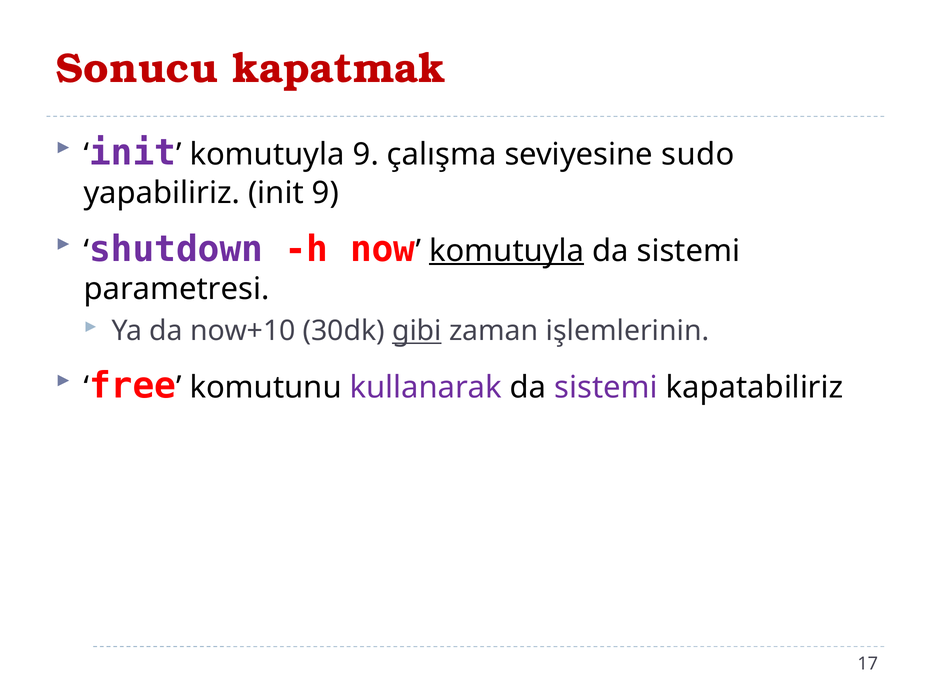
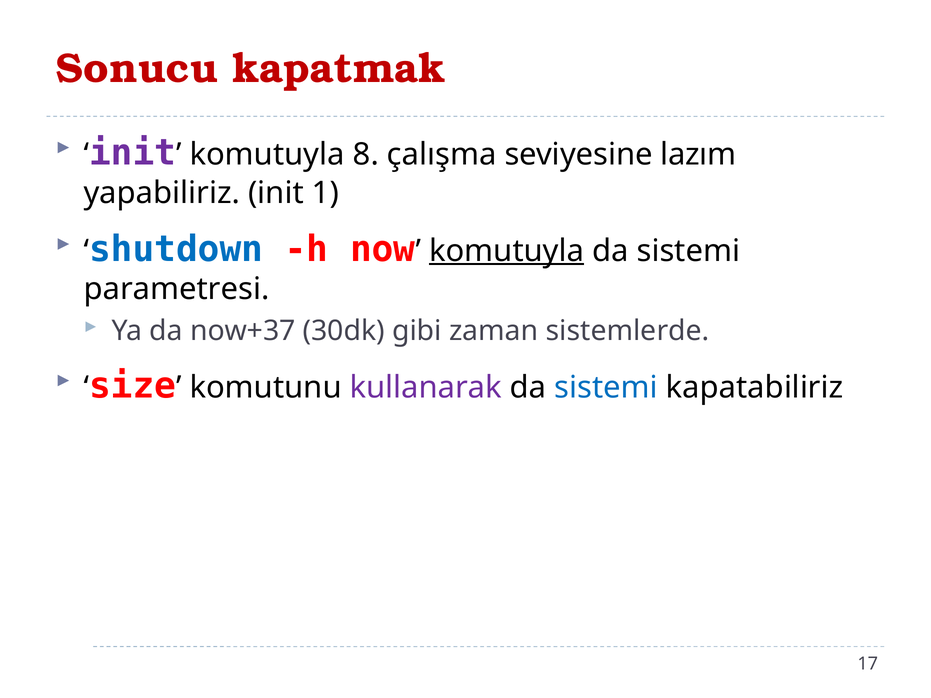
komutuyla 9: 9 -> 8 (366, 155)
sudo: sudo -> lazım (698, 155)
init 9: 9 -> 1 (325, 193)
shutdown colour: purple -> blue (176, 249)
now+10: now+10 -> now+37 (243, 331)
gibi underline: present -> none (417, 331)
işlemlerinin: işlemlerinin -> sistemlerde (628, 331)
free: free -> size (133, 386)
sistemi colour: purple -> blue (606, 388)
